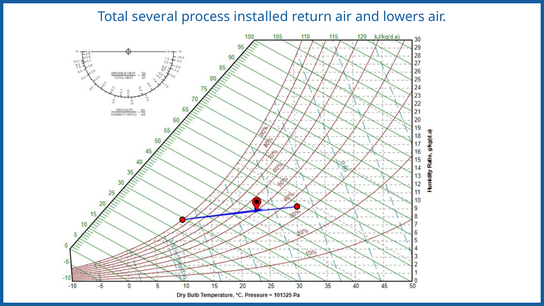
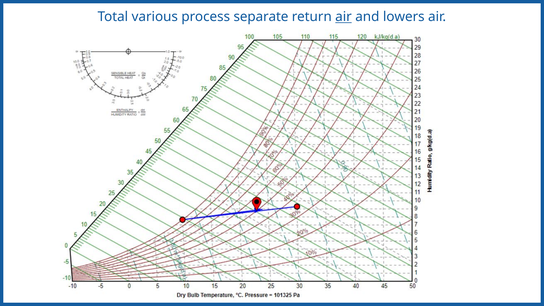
several: several -> various (155, 17)
installed: installed -> separate (261, 17)
air underline: none -> present (344, 17)
